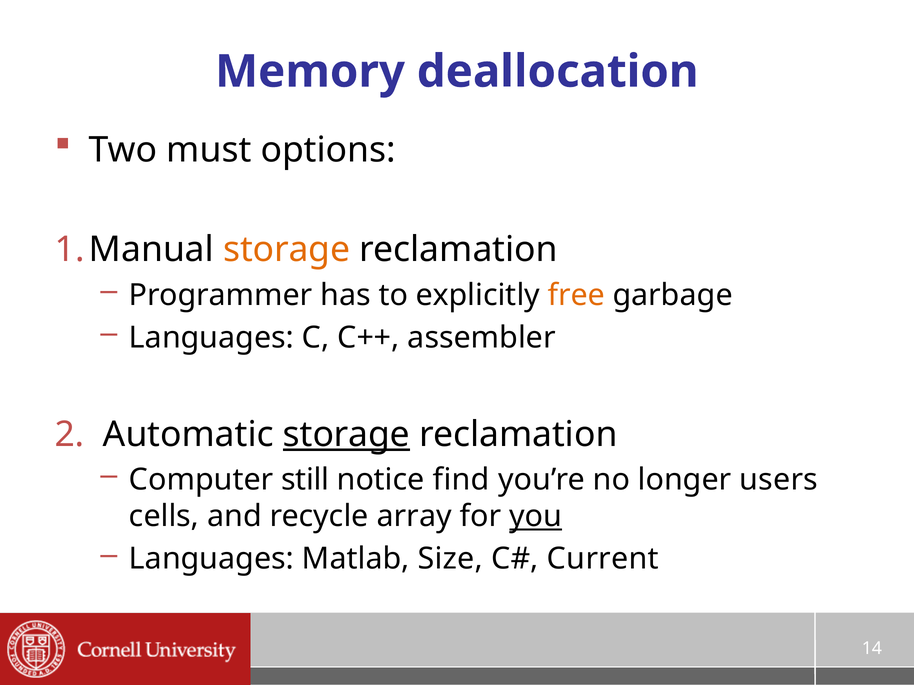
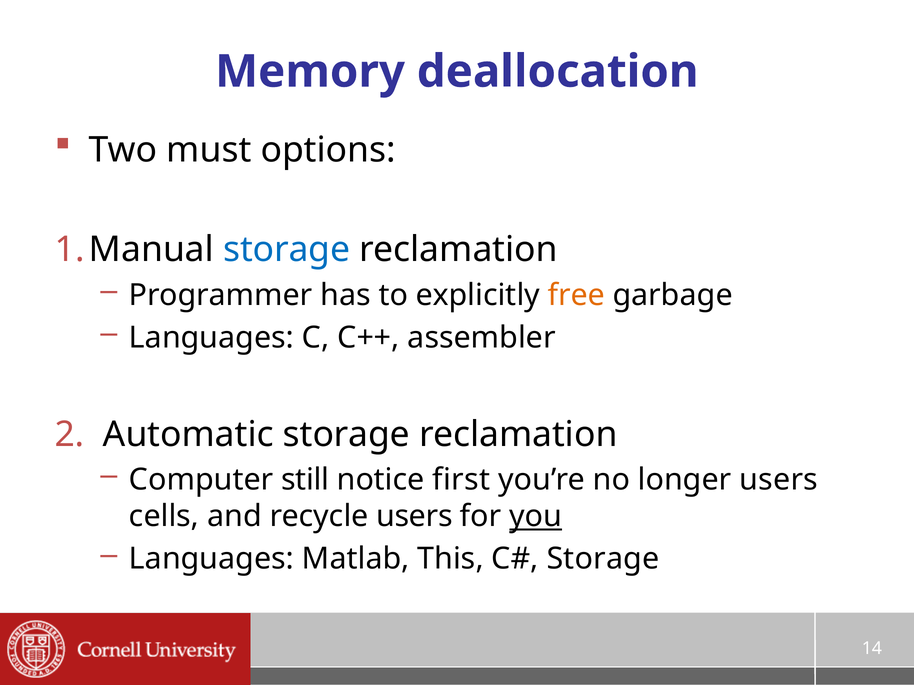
storage colour: orange -> blue (287, 250)
storage underline: present -> none (347, 435)
find: find -> first (461, 480)
recycle array: array -> users (414, 517)
Size: Size -> This (451, 559)
Current: Current -> Storage (603, 559)
